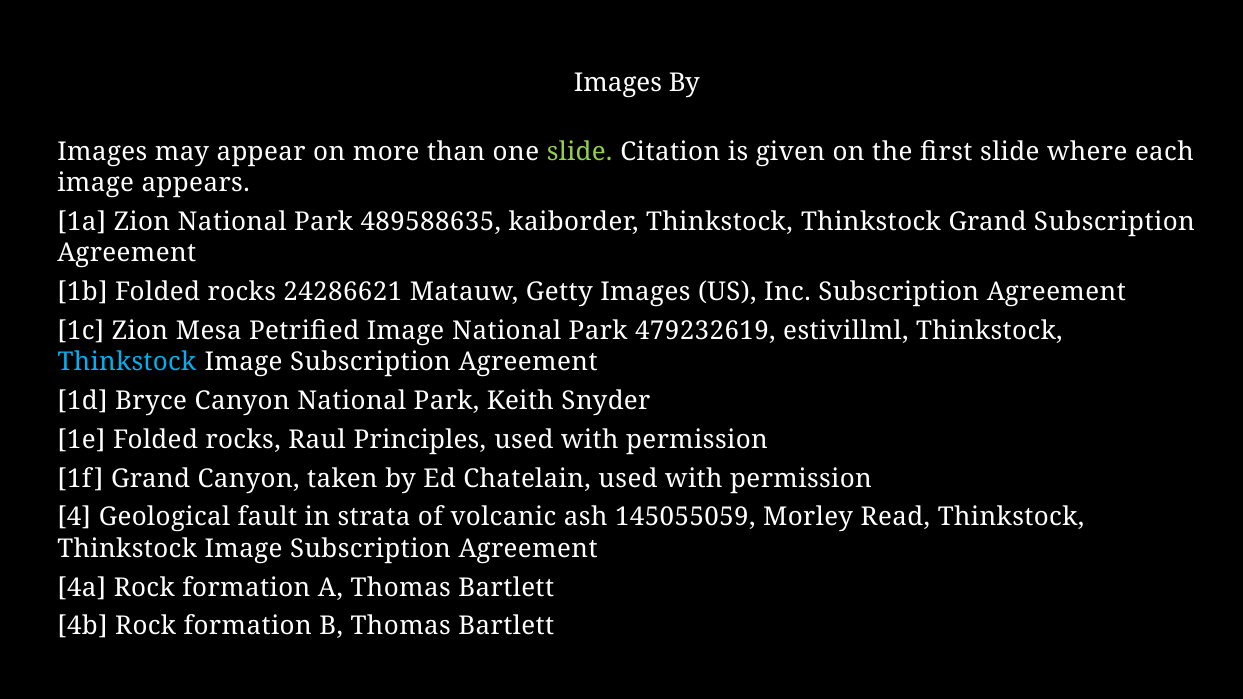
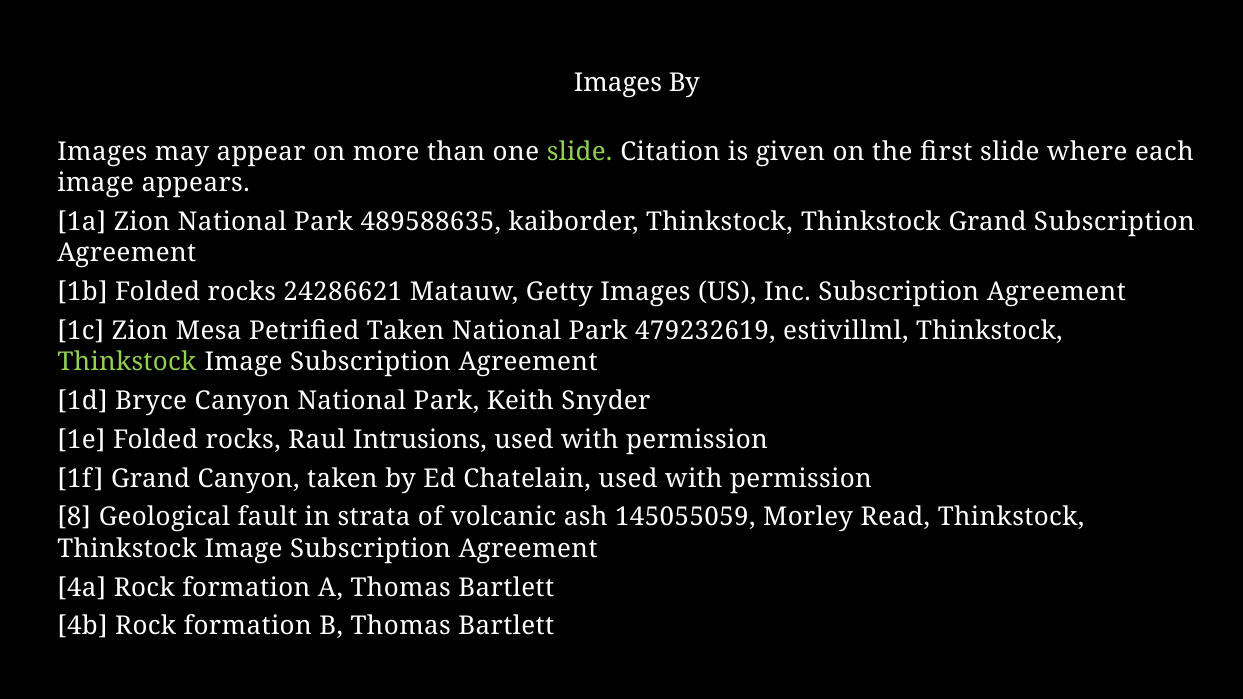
Petrified Image: Image -> Taken (406, 331)
Thinkstock colour: light blue -> light green (127, 362)
Principles: Principles -> Intrusions (420, 440)
4: 4 -> 8 (74, 518)
